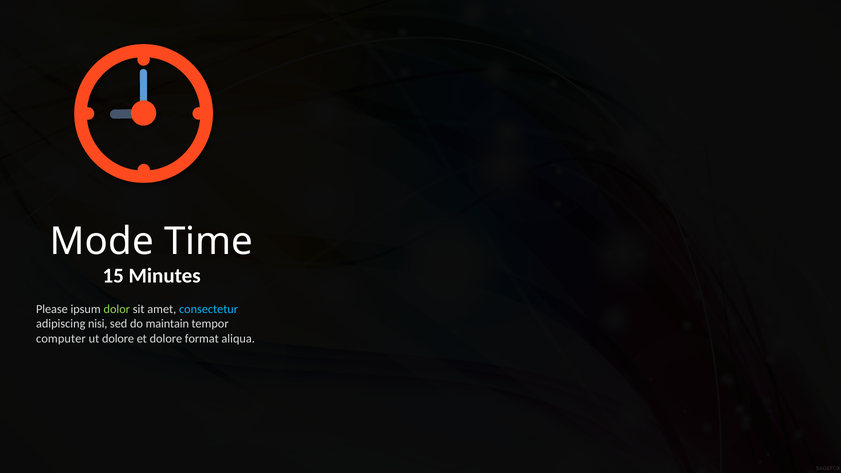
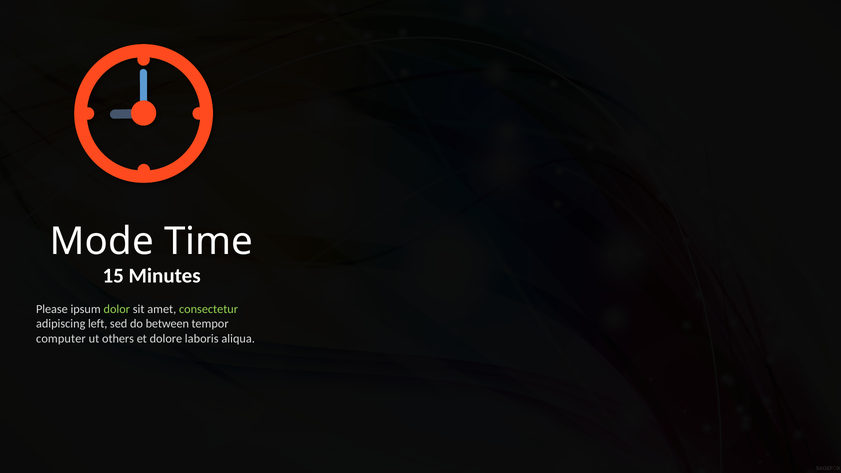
consectetur colour: light blue -> light green (209, 309)
nisi: nisi -> left (98, 324)
maintain: maintain -> between (167, 324)
ut dolore: dolore -> others (118, 339)
format: format -> laboris (202, 339)
